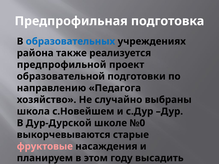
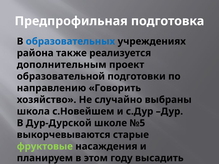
предпрофильной: предпрофильной -> дополнительным (62, 65)
Педагога: Педагога -> Говорить (115, 88)
№0: №0 -> №5 (137, 123)
фруктовые colour: pink -> light green (45, 147)
